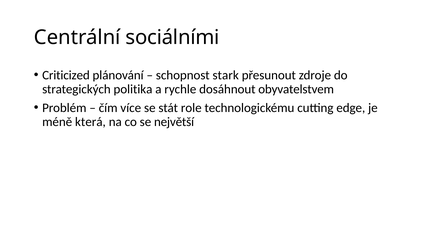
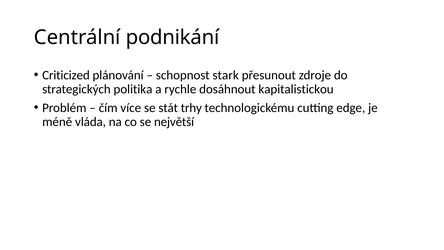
sociálními: sociálními -> podnikání (173, 37)
obyvatelstvem: obyvatelstvem -> kapitalistickou (296, 89)
role: role -> trhy (191, 108)
která: která -> vláda (90, 122)
